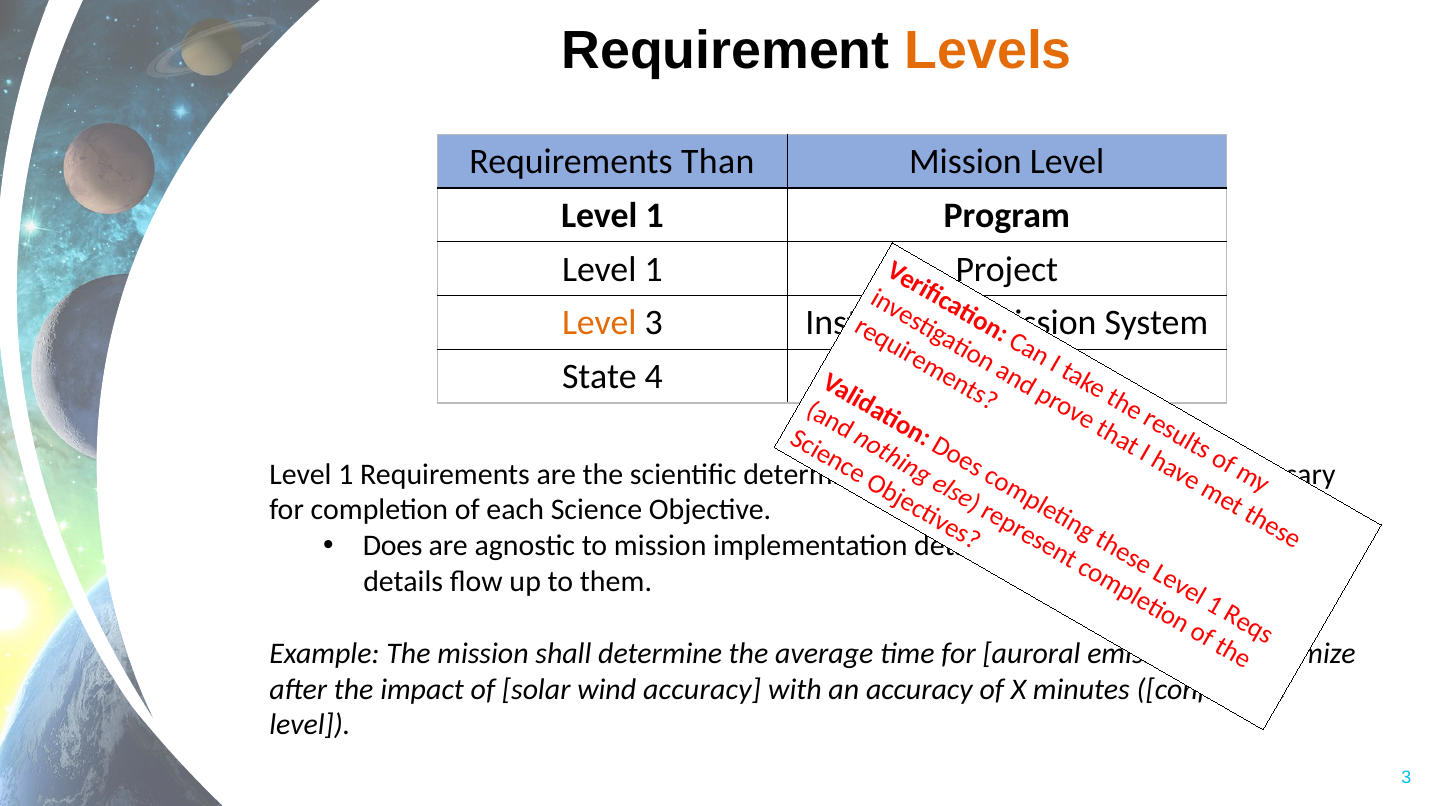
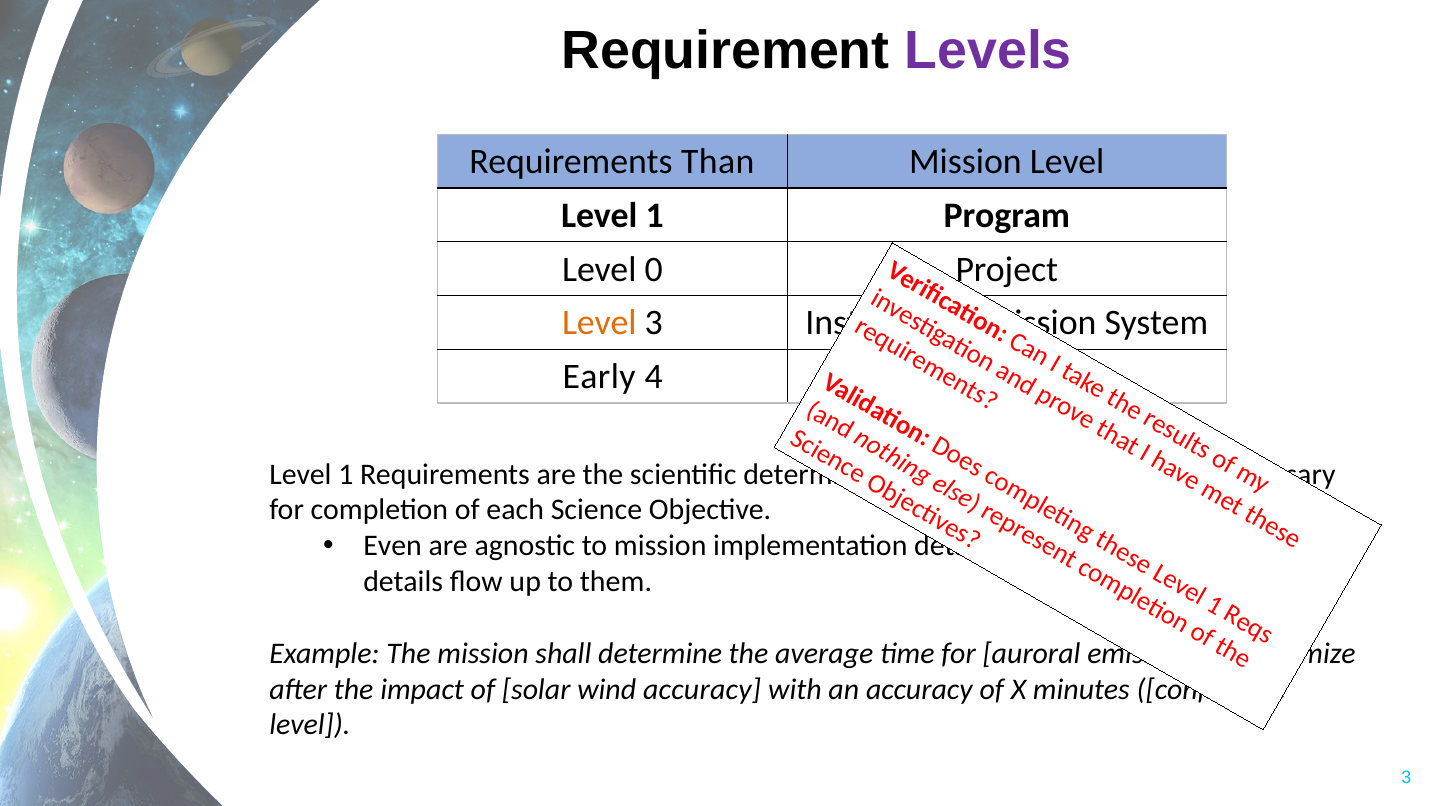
Levels colour: orange -> purple (988, 51)
1: 1 -> 0 (654, 269)
State: State -> Early (599, 377)
Does: Does -> Even (393, 546)
